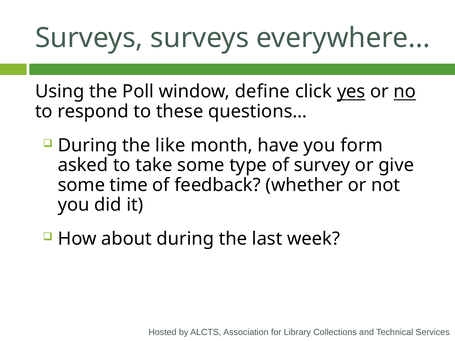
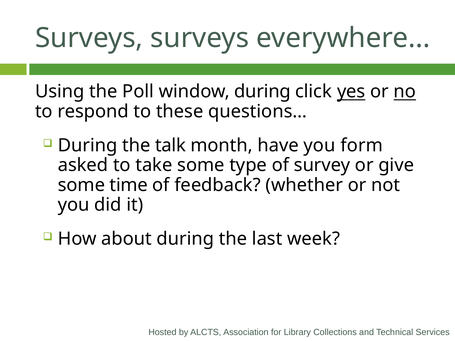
window define: define -> during (262, 92)
like: like -> talk (170, 146)
